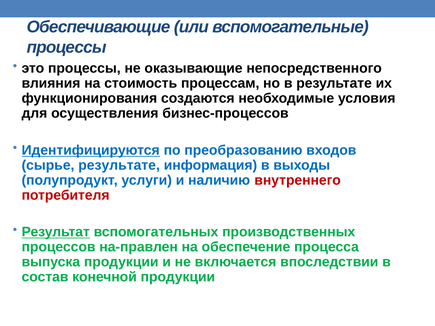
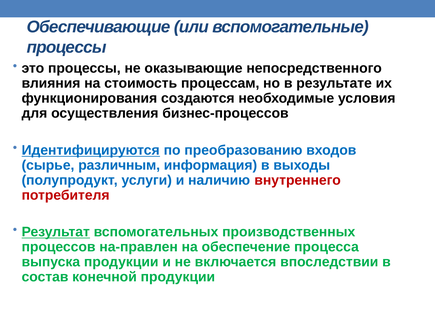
сырье результате: результате -> различным (119, 165)
